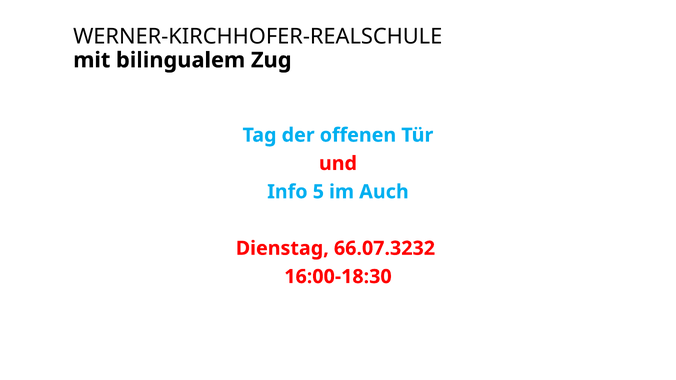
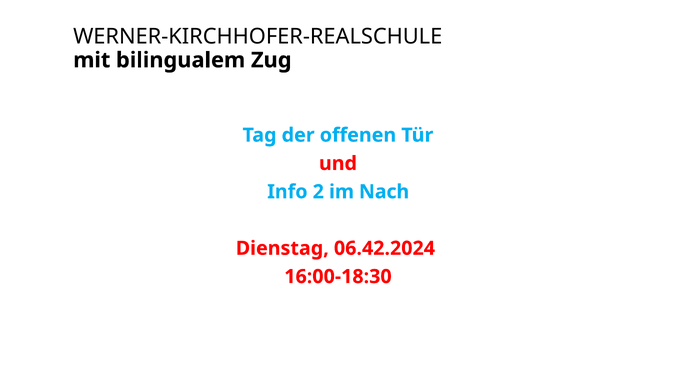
5: 5 -> 2 (318, 192)
Auch: Auch -> Nach (384, 192)
66.07.3232: 66.07.3232 -> 06.42.2024 (384, 248)
